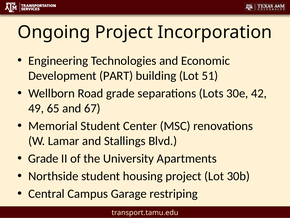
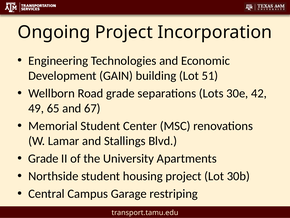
PART: PART -> GAIN (116, 76)
